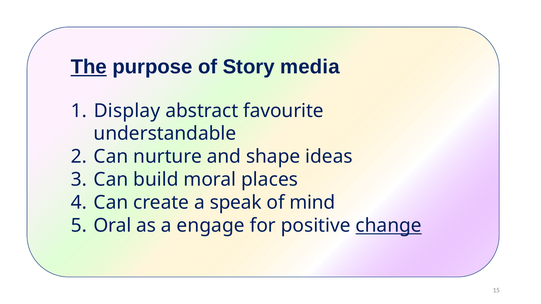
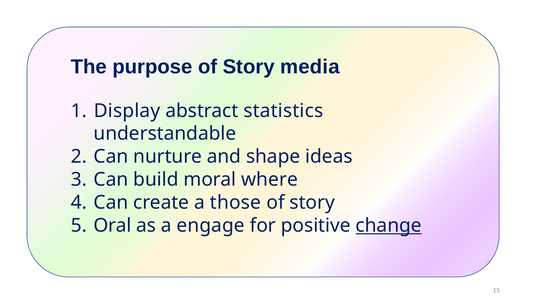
The underline: present -> none (89, 67)
favourite: favourite -> statistics (283, 111)
places: places -> where (270, 180)
speak: speak -> those (236, 203)
mind: mind -> story (312, 203)
